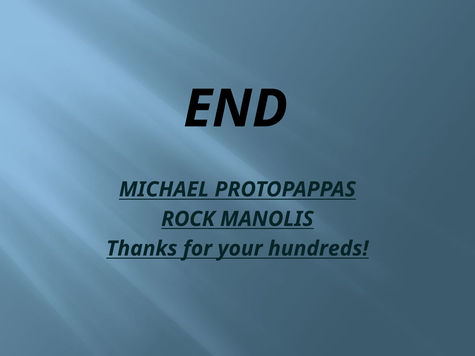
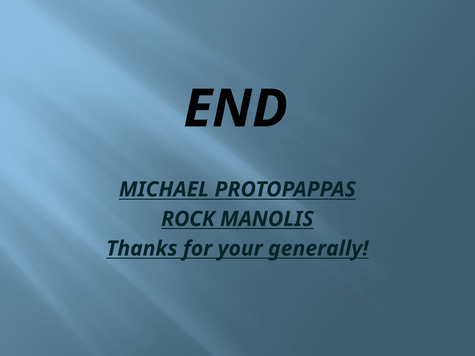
hundreds: hundreds -> generally (318, 249)
